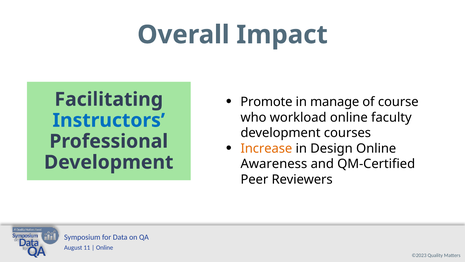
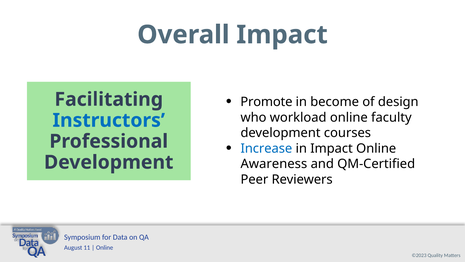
manage: manage -> become (335, 102)
course: course -> design (398, 102)
Increase colour: orange -> blue (266, 148)
in Design: Design -> Impact (332, 148)
